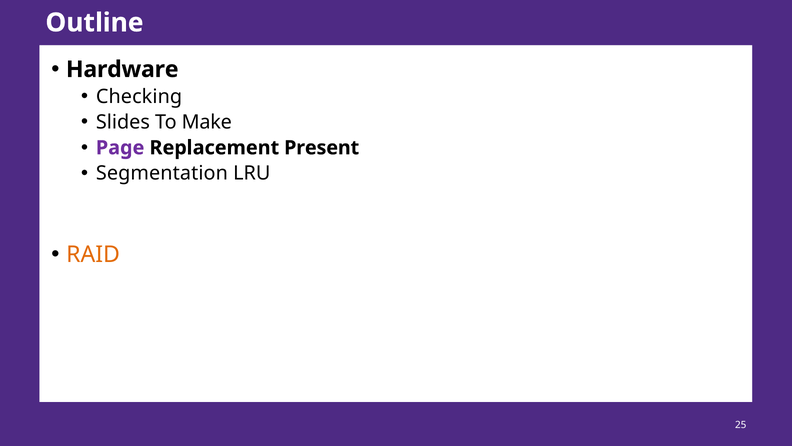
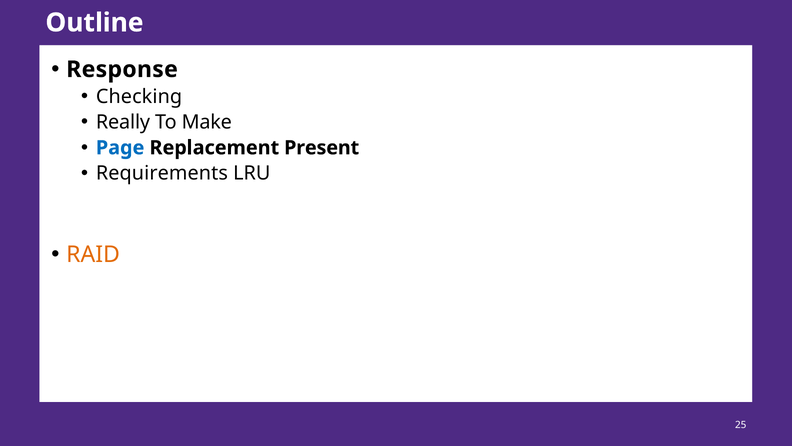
Hardware: Hardware -> Response (122, 69)
Slides: Slides -> Really (123, 122)
Page colour: purple -> blue (120, 148)
Segmentation: Segmentation -> Requirements (162, 173)
